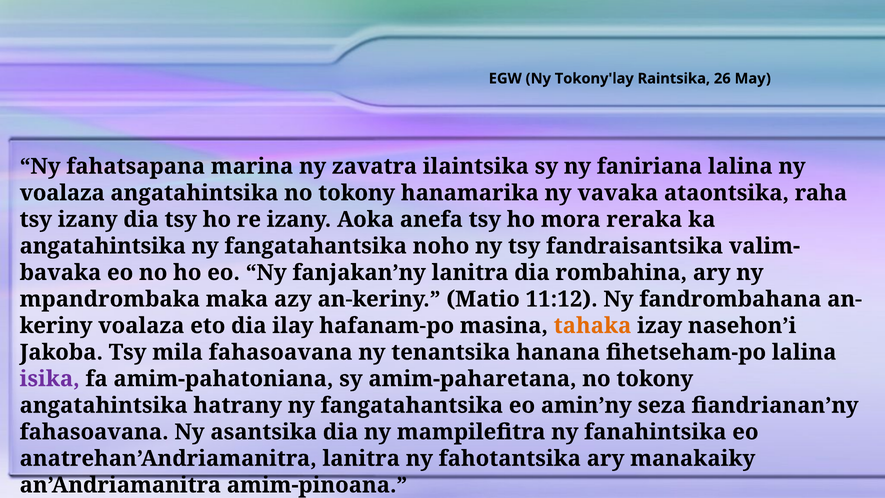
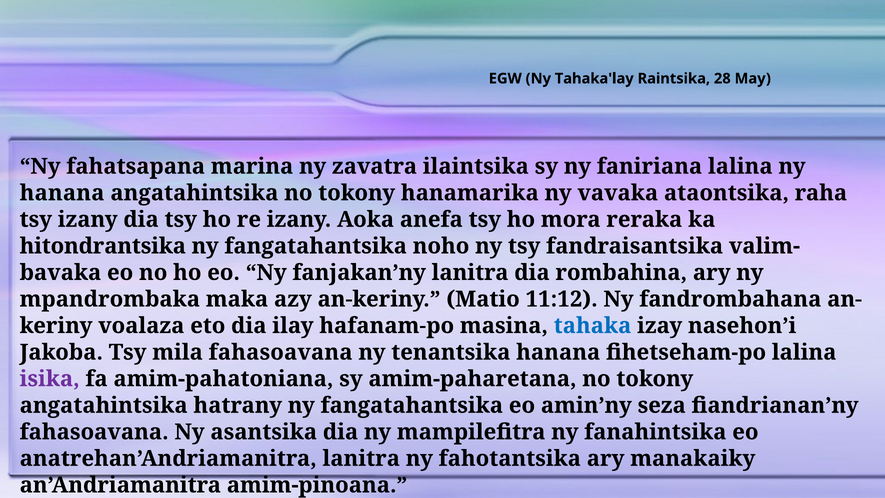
Tokony'lay: Tokony'lay -> Tahaka'lay (594, 78)
26: 26 -> 28 (722, 78)
voalaza: voalaza -> hanana (62, 193)
angatahintsika: angatahintsika -> hitondrantsika (103, 246)
tahaka colour: orange -> blue (593, 326)
